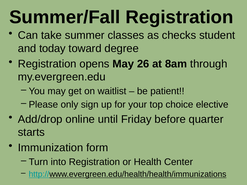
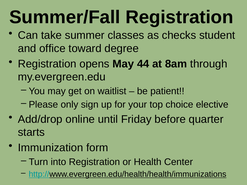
today: today -> office (52, 49)
26: 26 -> 44 (143, 64)
